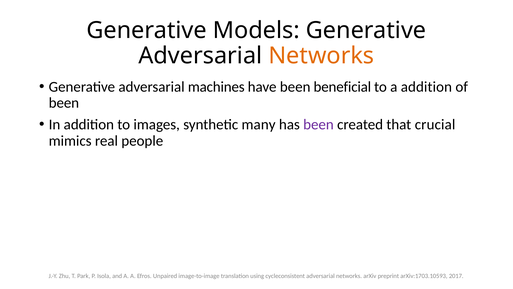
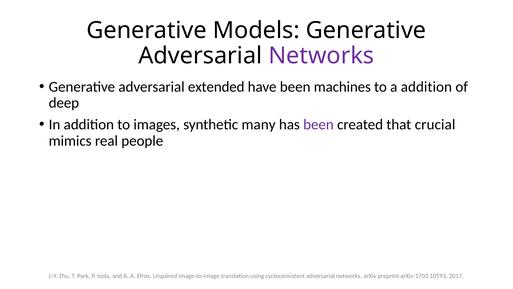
Networks colour: orange -> purple (321, 56)
machines: machines -> extended (216, 87)
beneficial: beneficial -> machines (342, 87)
been: been -> deep (64, 103)
